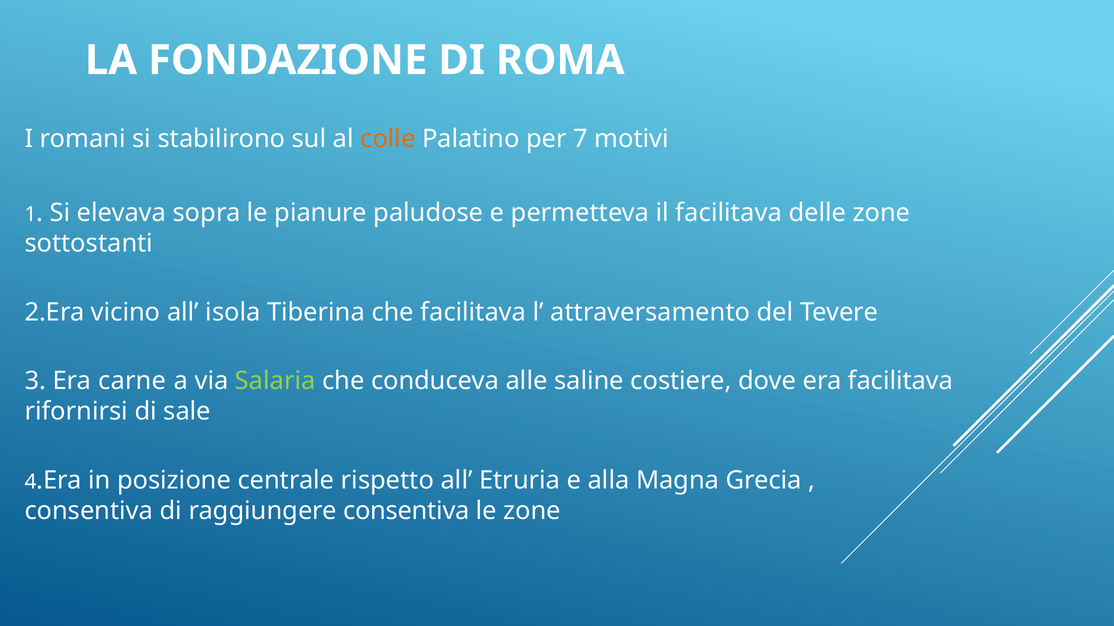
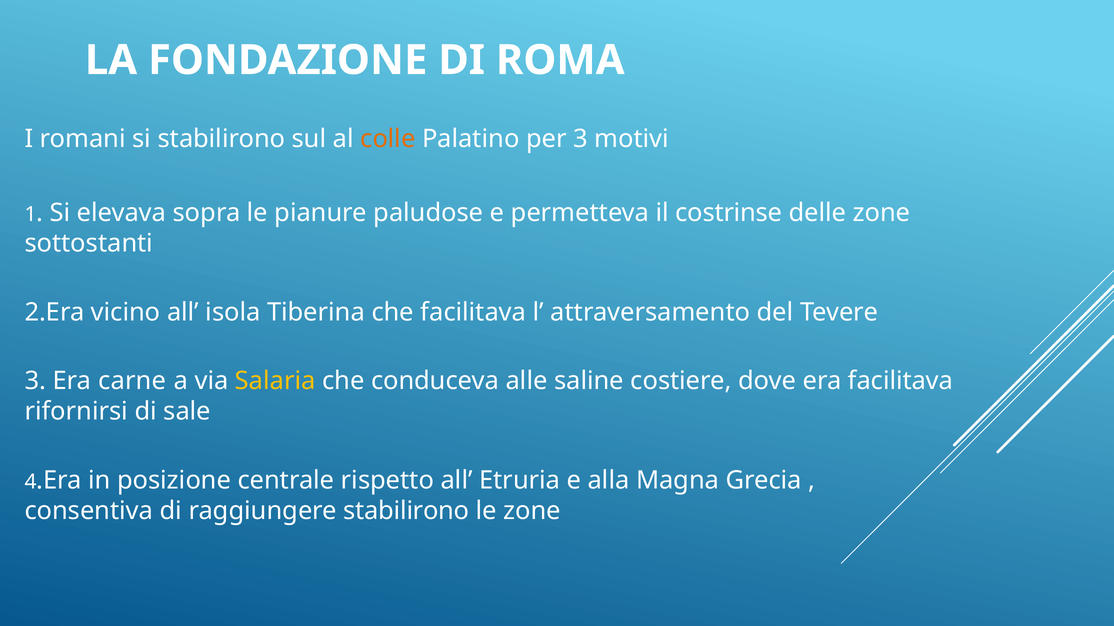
per 7: 7 -> 3 (580, 139)
il facilitava: facilitava -> costrinse (729, 213)
Salaria colour: light green -> yellow (275, 381)
raggiungere consentiva: consentiva -> stabilirono (406, 511)
